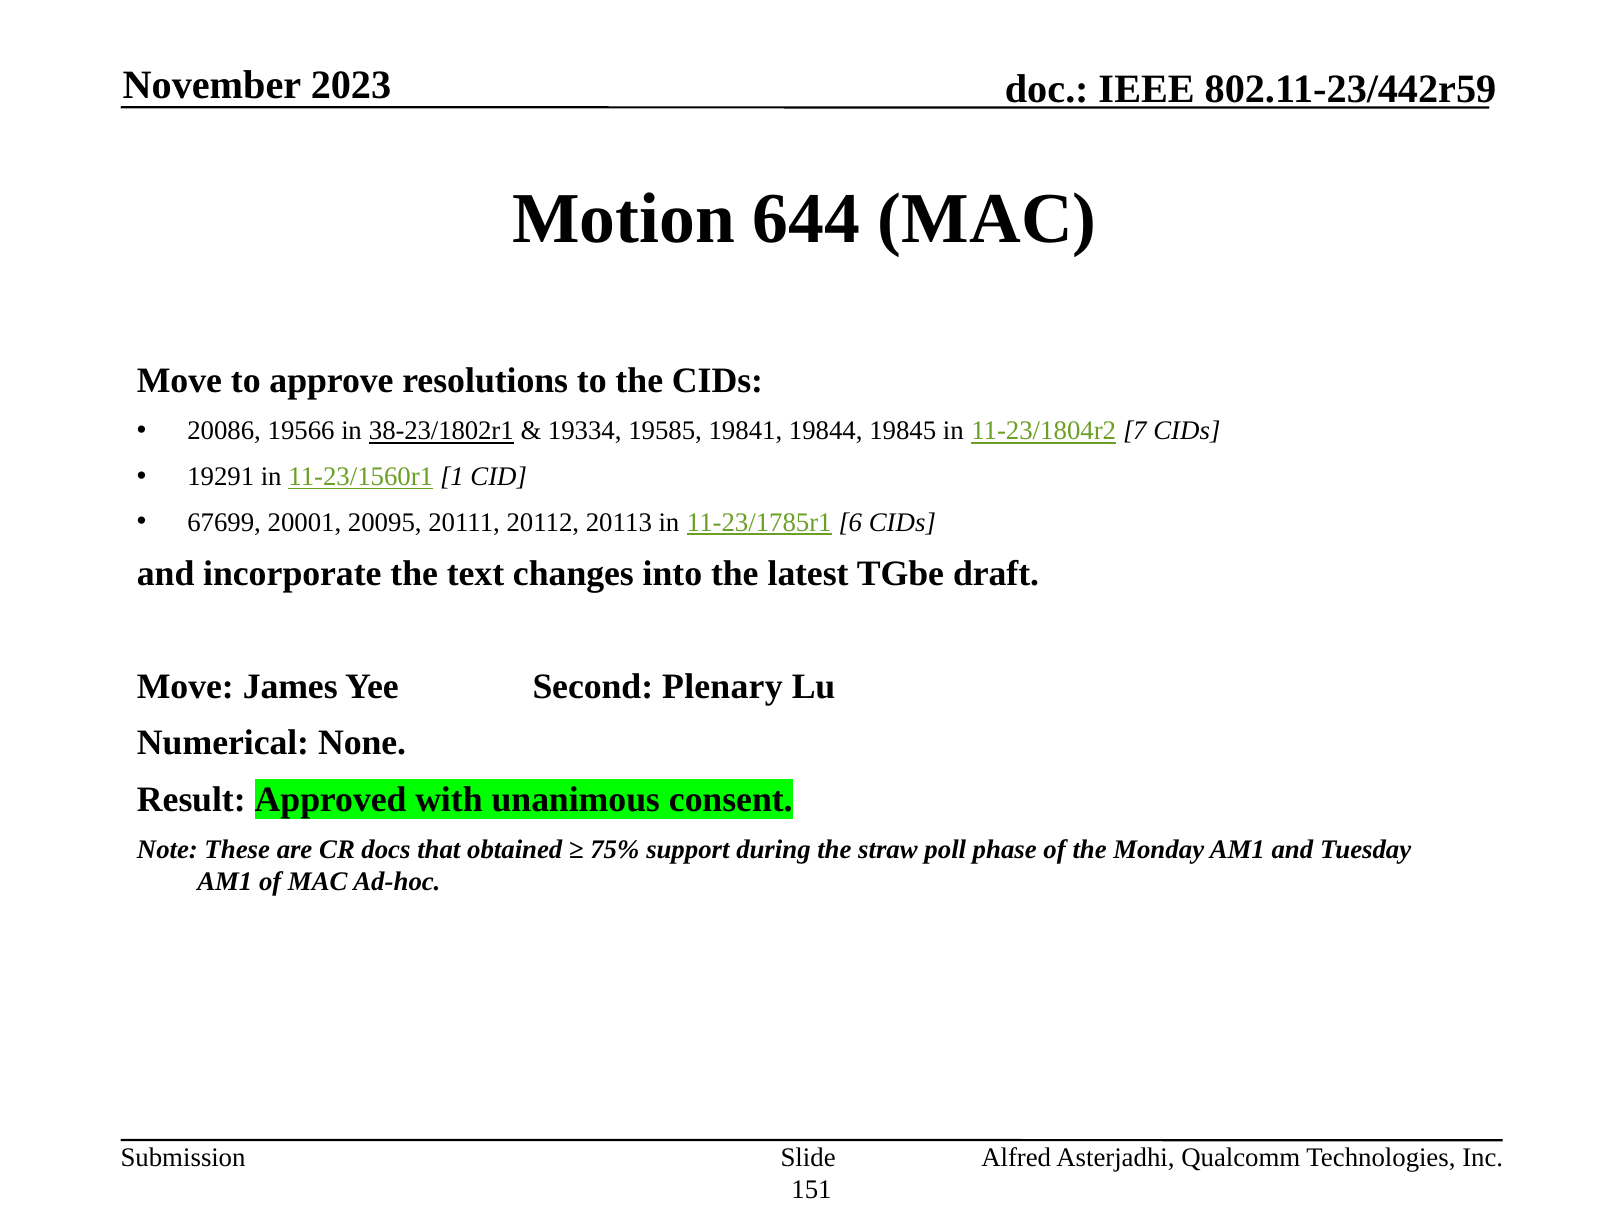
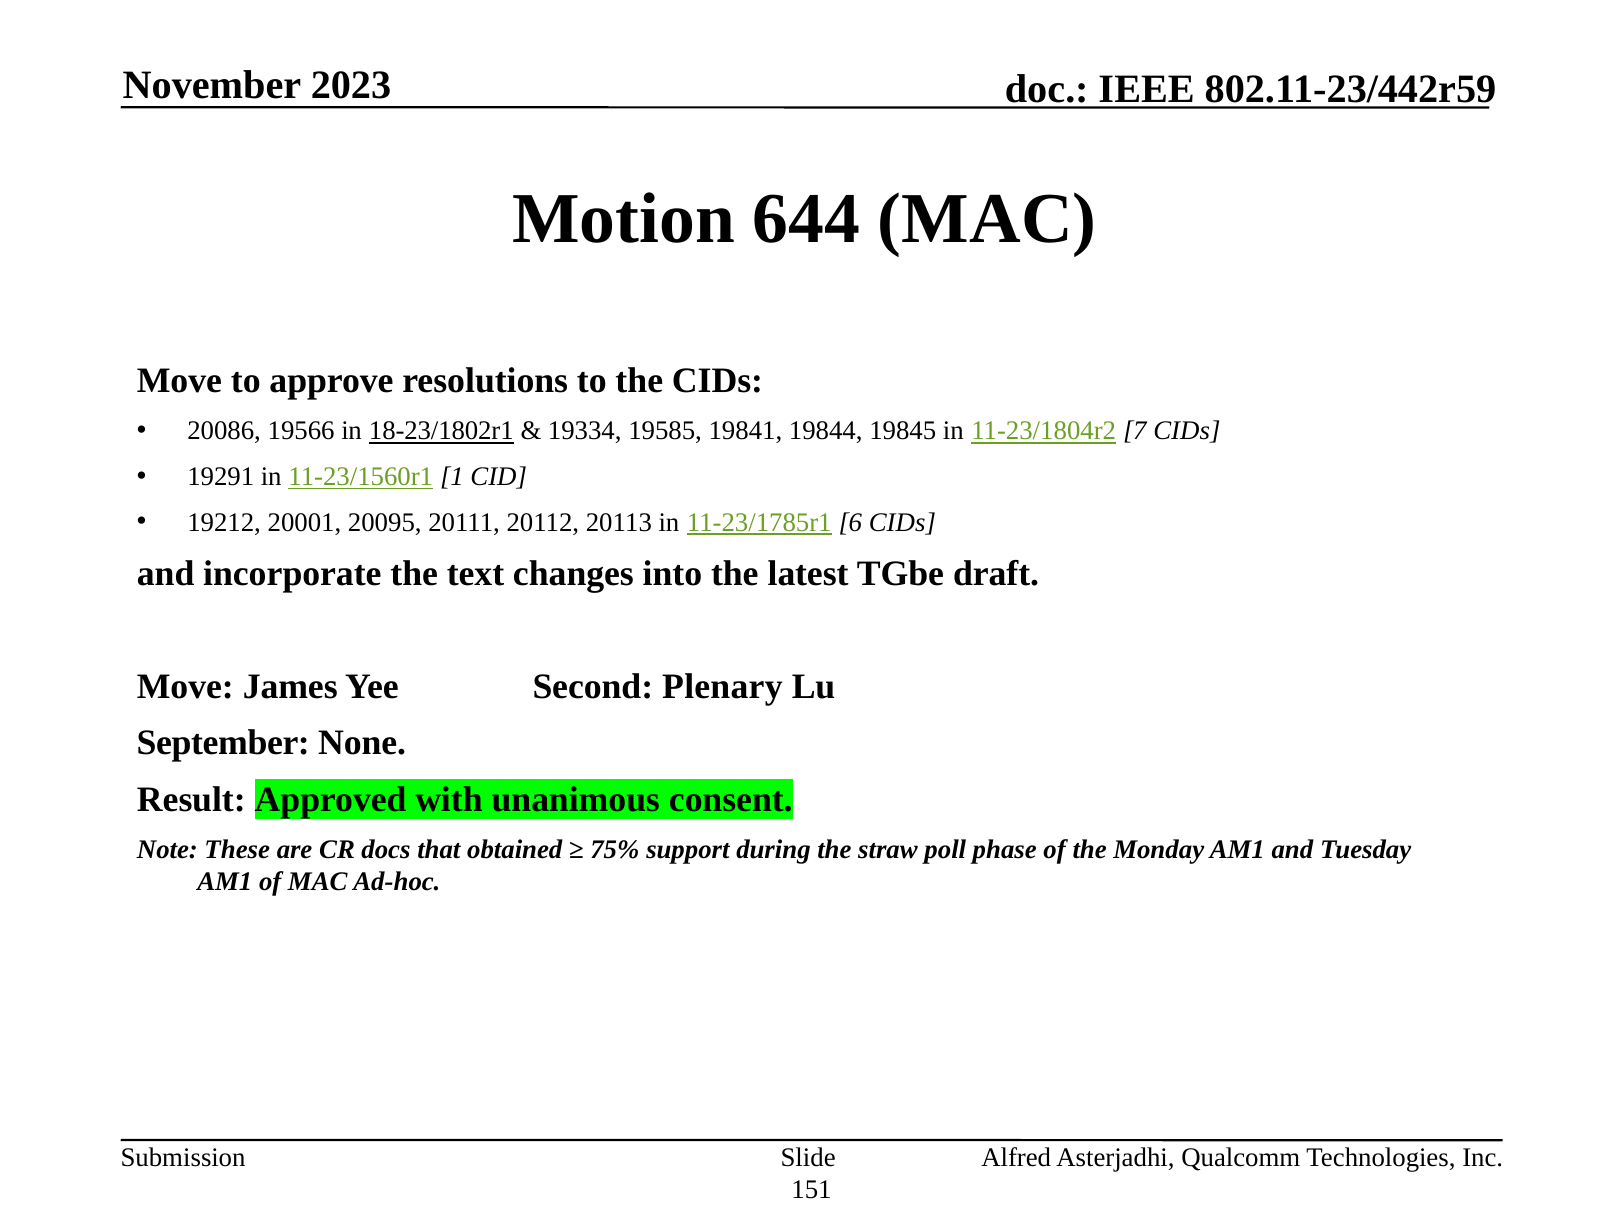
38-23/1802r1: 38-23/1802r1 -> 18-23/1802r1 (441, 431)
67699: 67699 -> 19212 (224, 523)
Numerical: Numerical -> September (223, 743)
